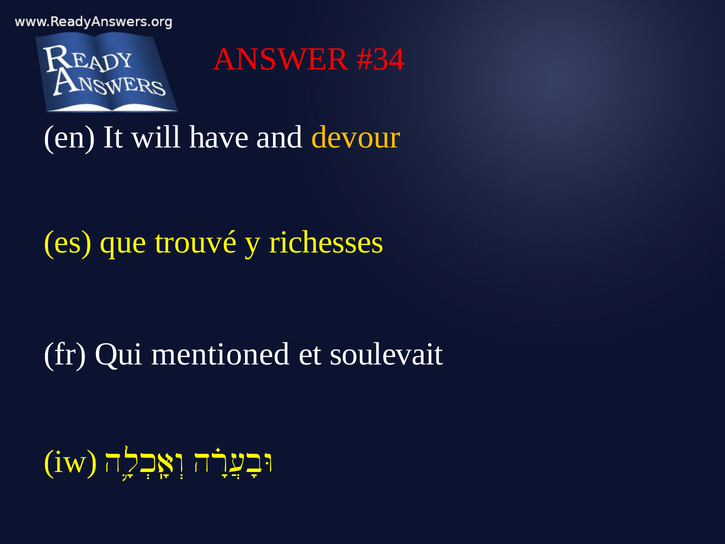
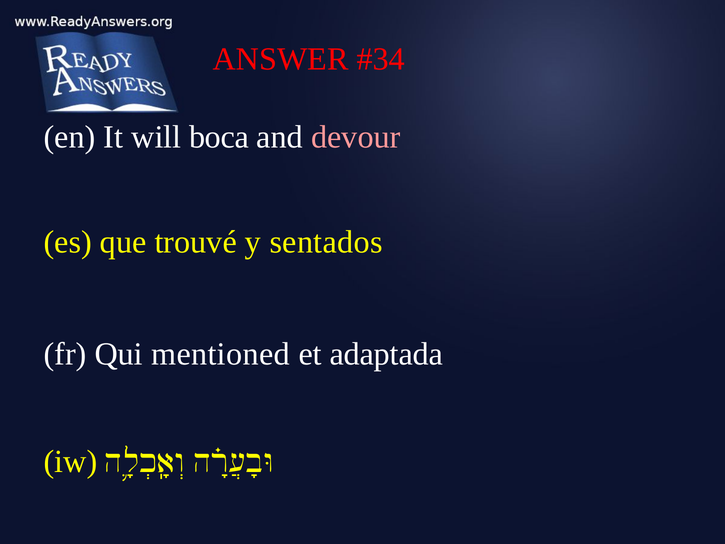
have: have -> boca (219, 137)
devour colour: yellow -> pink (356, 137)
richesses: richesses -> sentados (326, 242)
soulevait: soulevait -> adaptada (386, 354)
